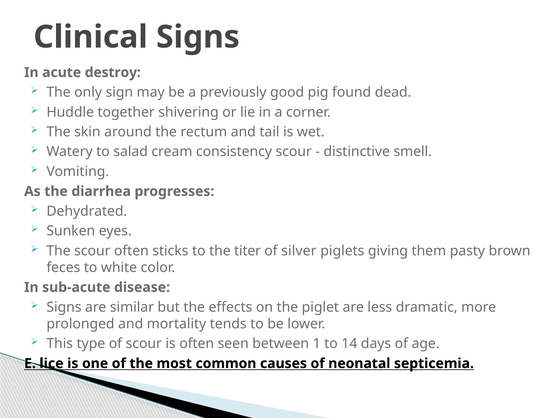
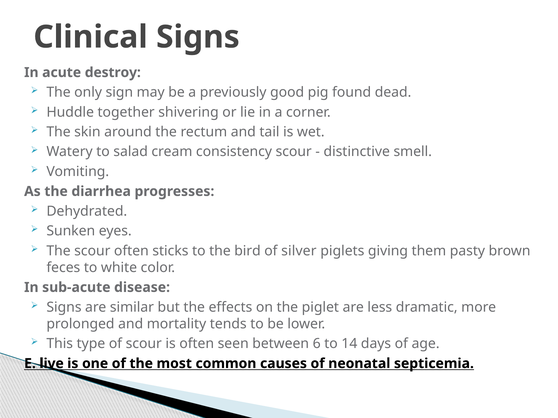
titer: titer -> bird (247, 251)
1: 1 -> 6 (317, 344)
lice: lice -> live (52, 364)
